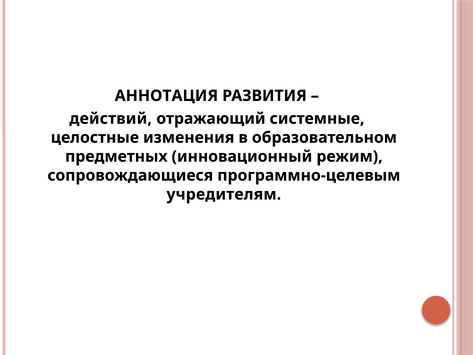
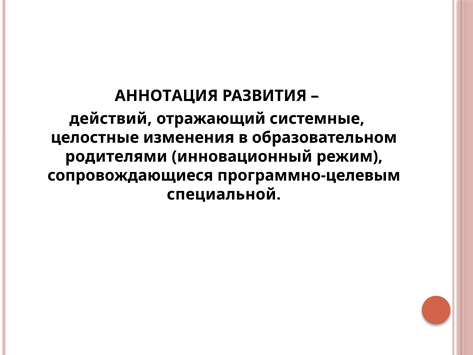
предметных: предметных -> родителями (116, 156)
учредителям: учредителям -> специальной (224, 194)
